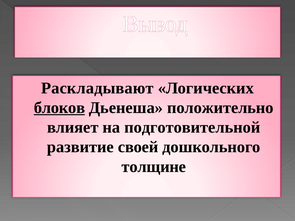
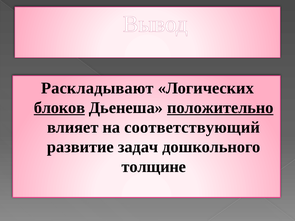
положительно underline: none -> present (220, 108)
подготовительной: подготовительной -> соответствующий (192, 128)
своей: своей -> задач (138, 147)
